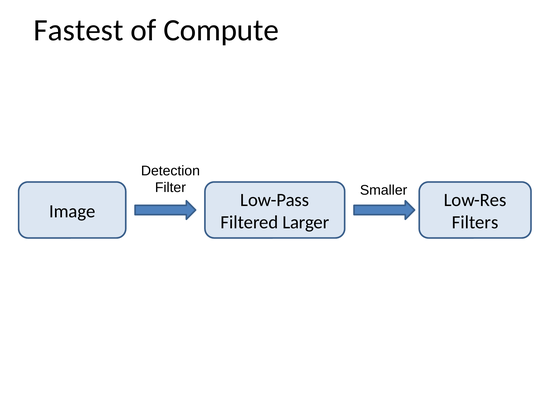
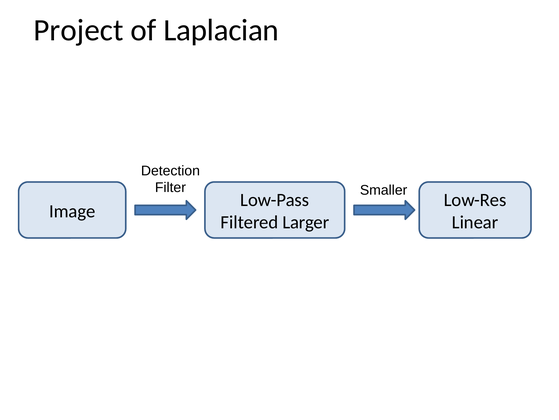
Fastest: Fastest -> Project (79, 30)
Compute: Compute -> Laplacian (221, 30)
Filters: Filters -> Linear (475, 222)
